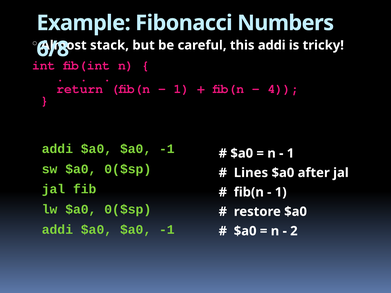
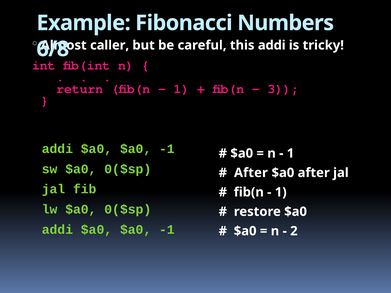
stack: stack -> caller (110, 45)
4: 4 -> 3 (283, 89)
Lines: Lines -> After (251, 173)
